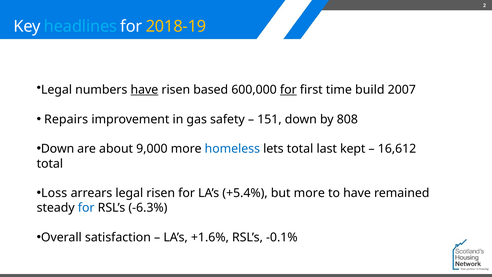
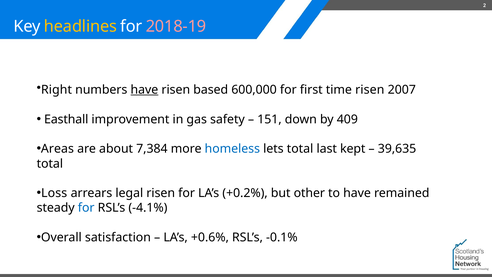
headlines colour: light blue -> yellow (80, 26)
2018-19 colour: yellow -> pink (176, 26)
Legal: Legal -> Right (56, 90)
for underline: present -> none (288, 90)
time build: build -> risen (370, 90)
Repairs: Repairs -> Easthall (66, 119)
808: 808 -> 409 (347, 119)
Down: Down -> Areas (57, 149)
9,000: 9,000 -> 7,384 (152, 149)
16,612: 16,612 -> 39,635 (397, 149)
+5.4%: +5.4% -> +0.2% (245, 193)
but more: more -> other (309, 193)
-6.3%: -6.3% -> -4.1% (148, 208)
+1.6%: +1.6% -> +0.6% (210, 237)
